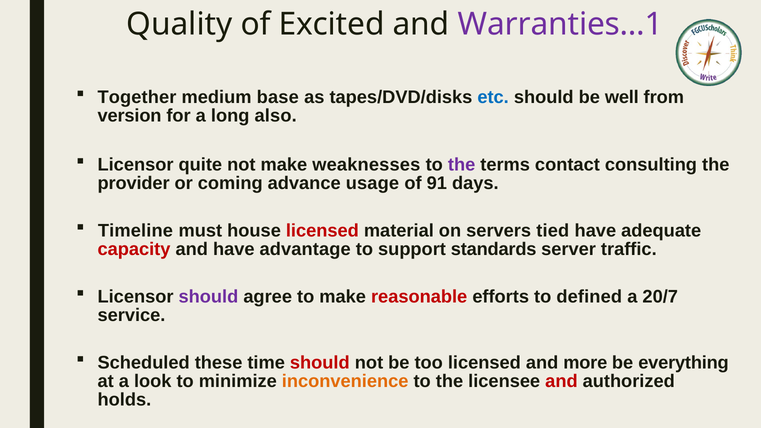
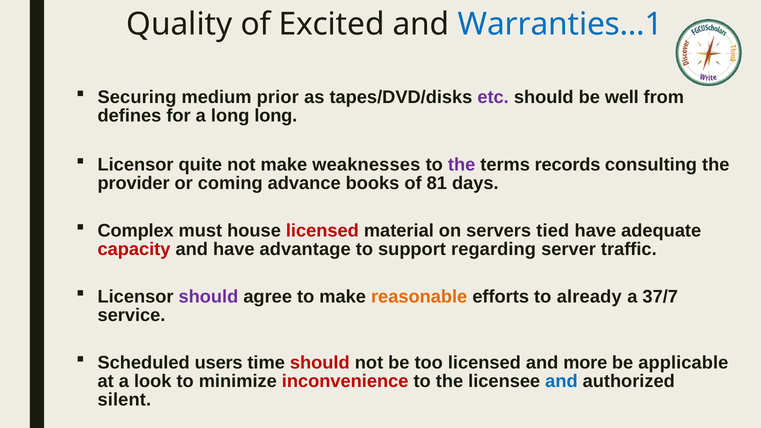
Warranties…1 colour: purple -> blue (560, 24)
Together: Together -> Securing (137, 97)
base: base -> prior (278, 97)
etc colour: blue -> purple (493, 97)
version: version -> defines (129, 116)
long also: also -> long (276, 116)
contact: contact -> records (568, 165)
usage: usage -> books (373, 183)
91: 91 -> 81 (437, 183)
Timeline: Timeline -> Complex (136, 231)
standards: standards -> regarding (494, 249)
reasonable colour: red -> orange (419, 297)
defined: defined -> already (589, 297)
20/7: 20/7 -> 37/7 (660, 297)
these: these -> users (219, 363)
everything: everything -> applicable (683, 363)
inconvenience colour: orange -> red (345, 381)
and colour: red -> blue (561, 381)
holds: holds -> silent (124, 400)
